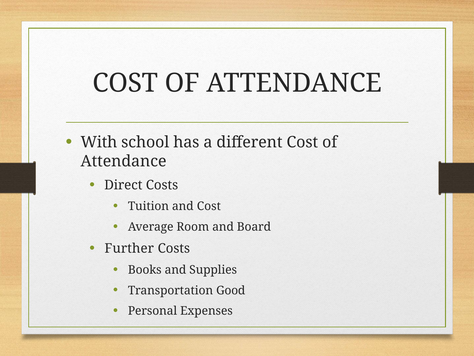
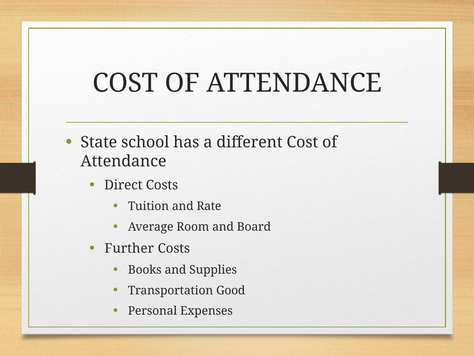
With: With -> State (99, 142)
and Cost: Cost -> Rate (209, 206)
